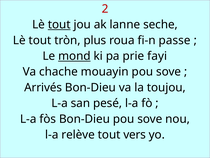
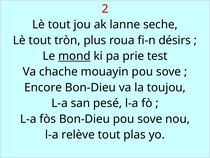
tout underline: present -> none (59, 25)
passe: passe -> désirs (175, 40)
fayi: fayi -> test (157, 56)
Arrivés: Arrivés -> Encore (43, 87)
vers: vers -> plas (135, 134)
